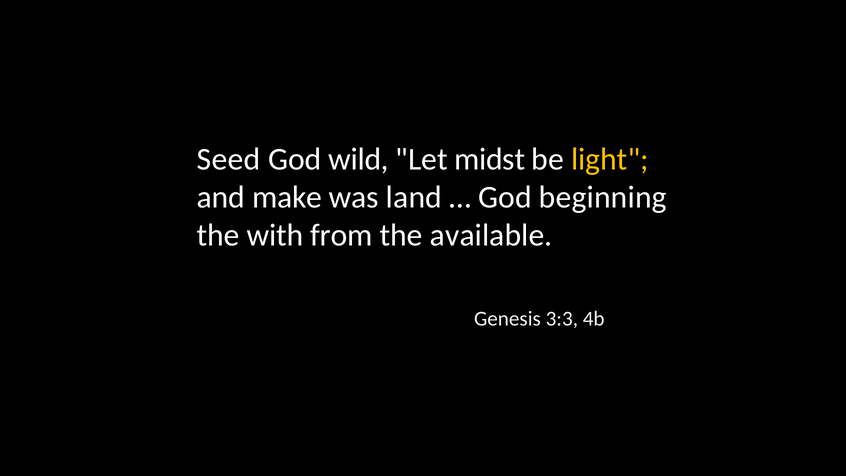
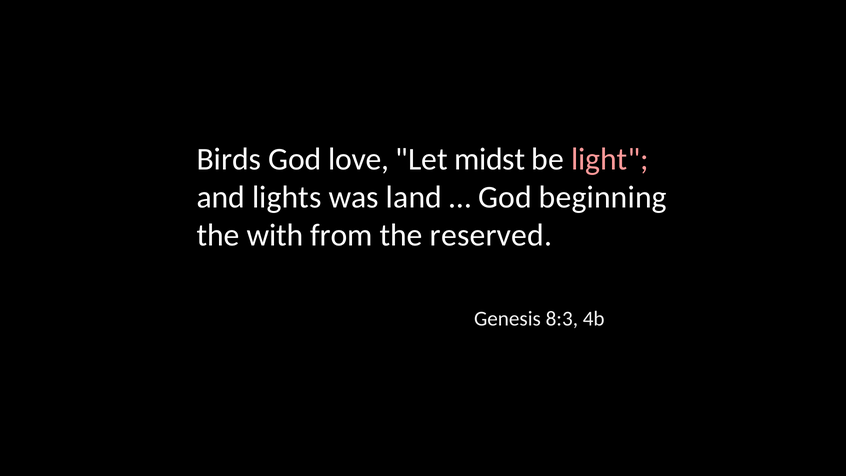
Seed: Seed -> Birds (229, 159)
wild: wild -> love (359, 159)
light colour: yellow -> pink (610, 159)
make: make -> lights (287, 197)
available: available -> reserved (491, 235)
3:3: 3:3 -> 8:3 (562, 319)
